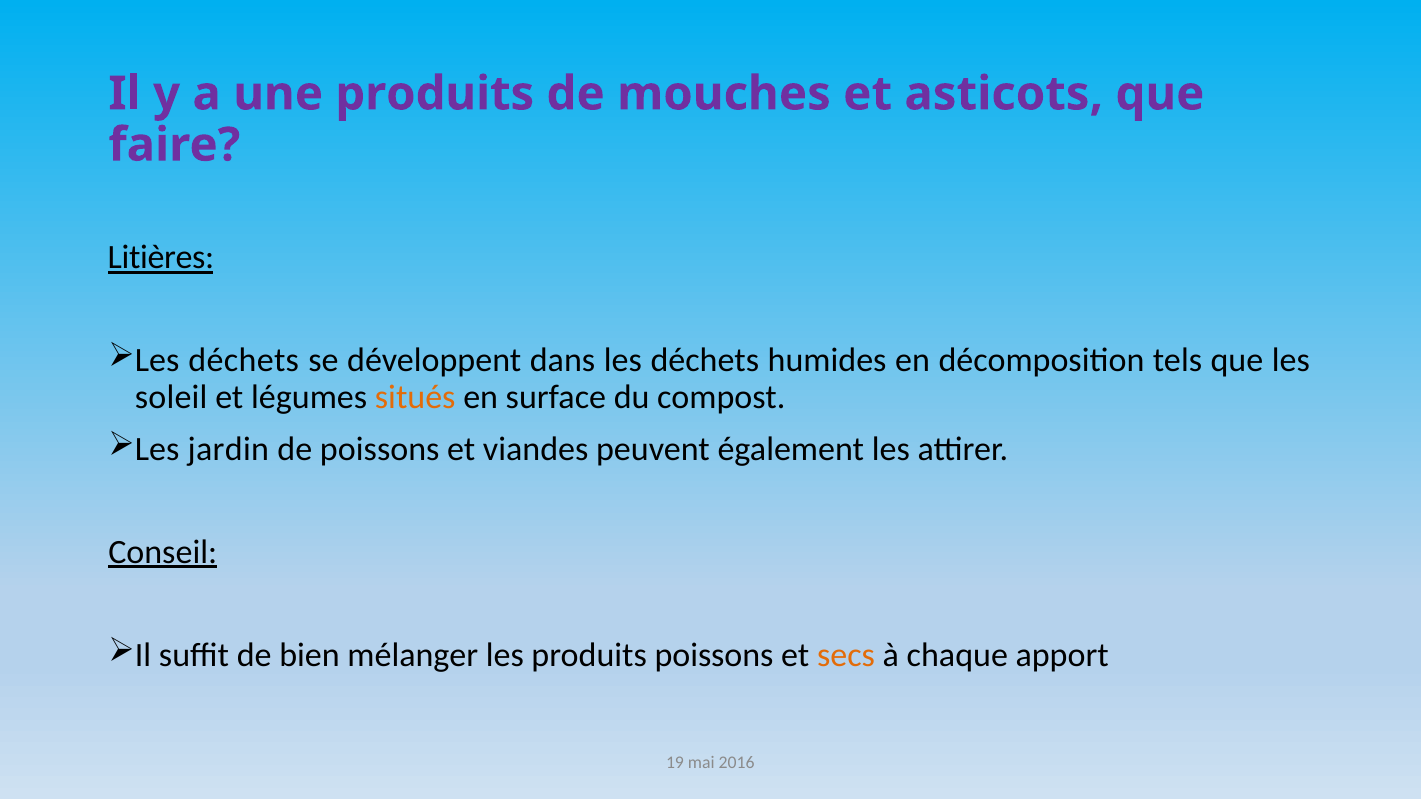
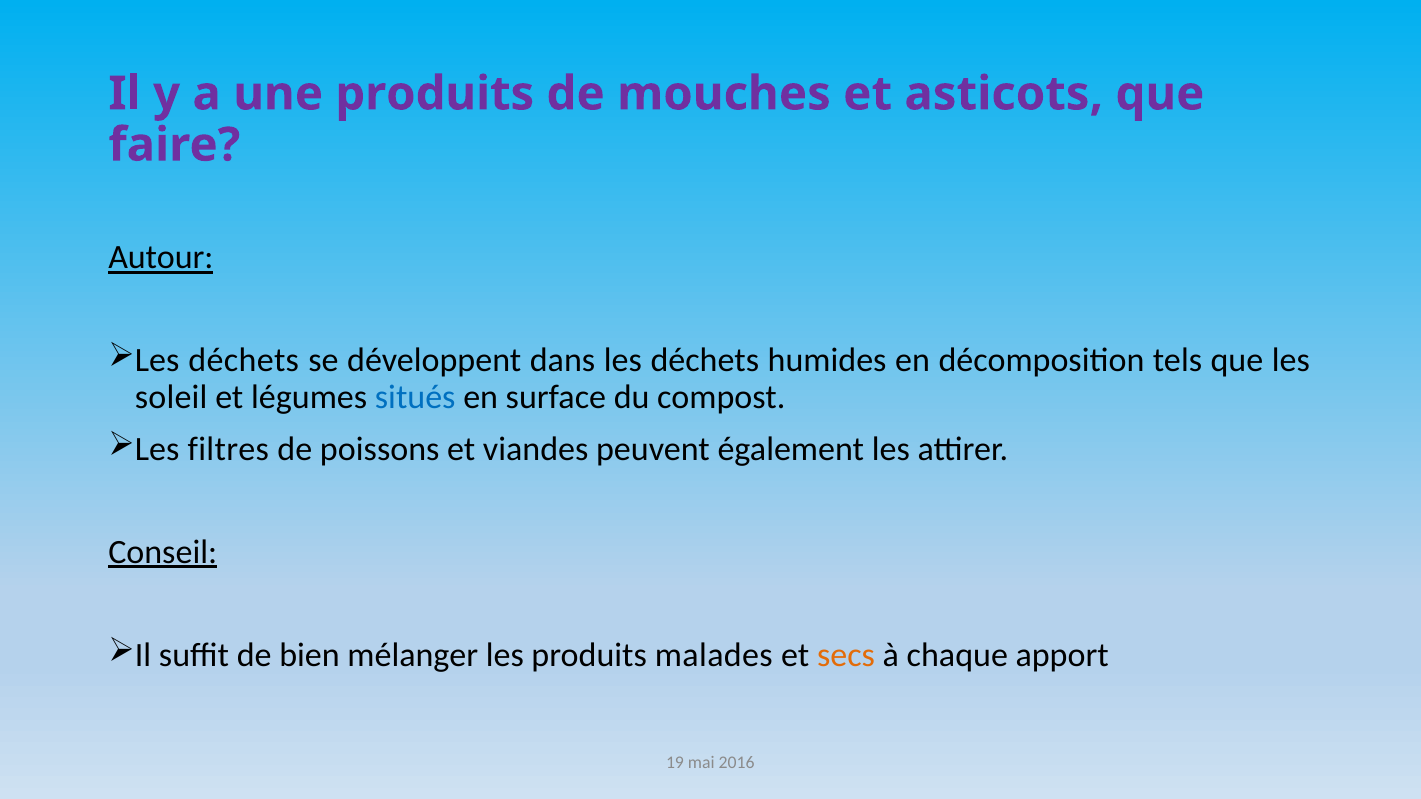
Litières: Litières -> Autour (161, 258)
situés colour: orange -> blue (415, 398)
jardin: jardin -> filtres (228, 449)
produits poissons: poissons -> malades (714, 655)
